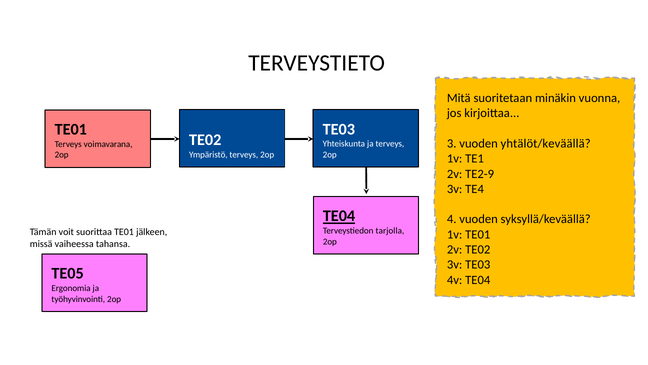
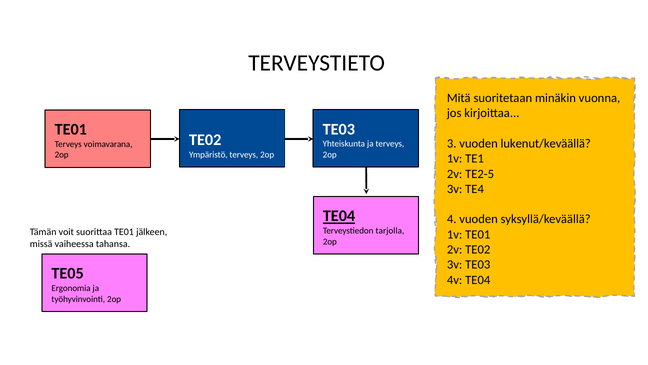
yhtälöt/keväällä: yhtälöt/keväällä -> lukenut/keväällä (546, 143)
TE2-9: TE2-9 -> TE2-5 (480, 174)
